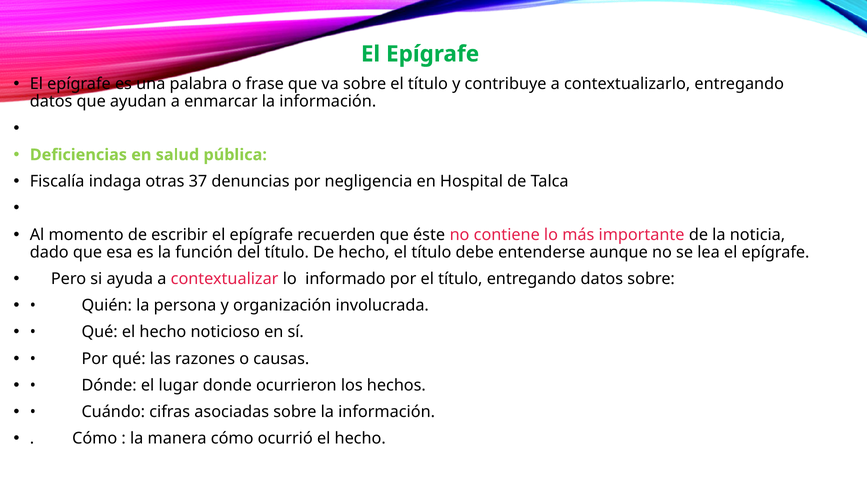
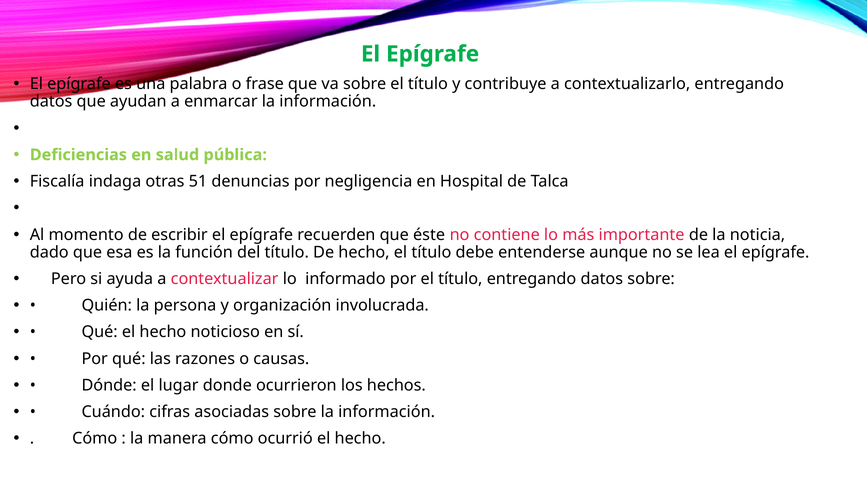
37: 37 -> 51 (198, 181)
